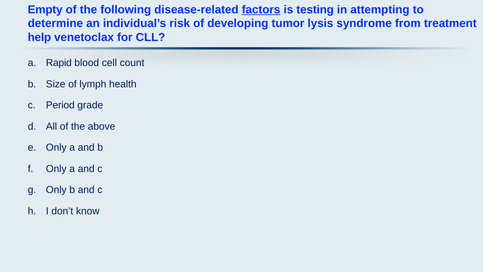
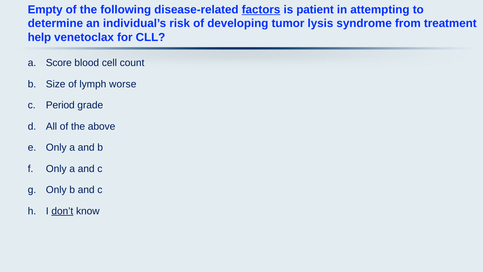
testing: testing -> patient (315, 10)
Rapid: Rapid -> Score (59, 63)
health: health -> worse (123, 84)
don’t underline: none -> present (62, 211)
